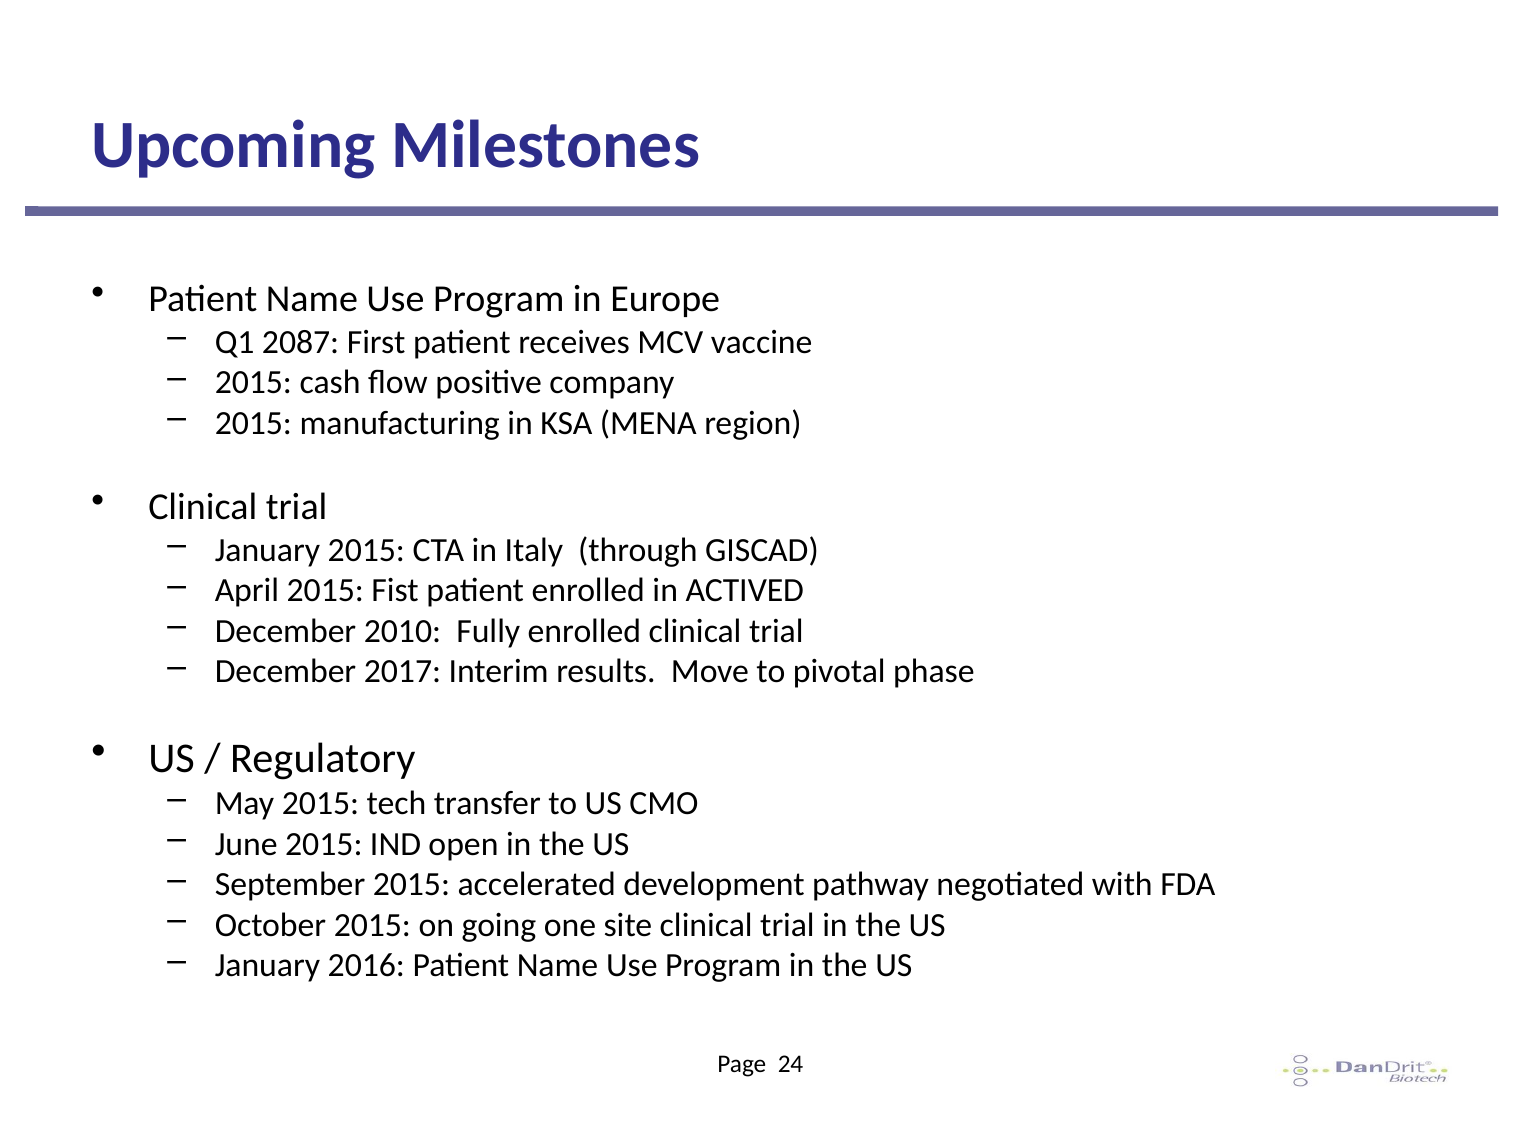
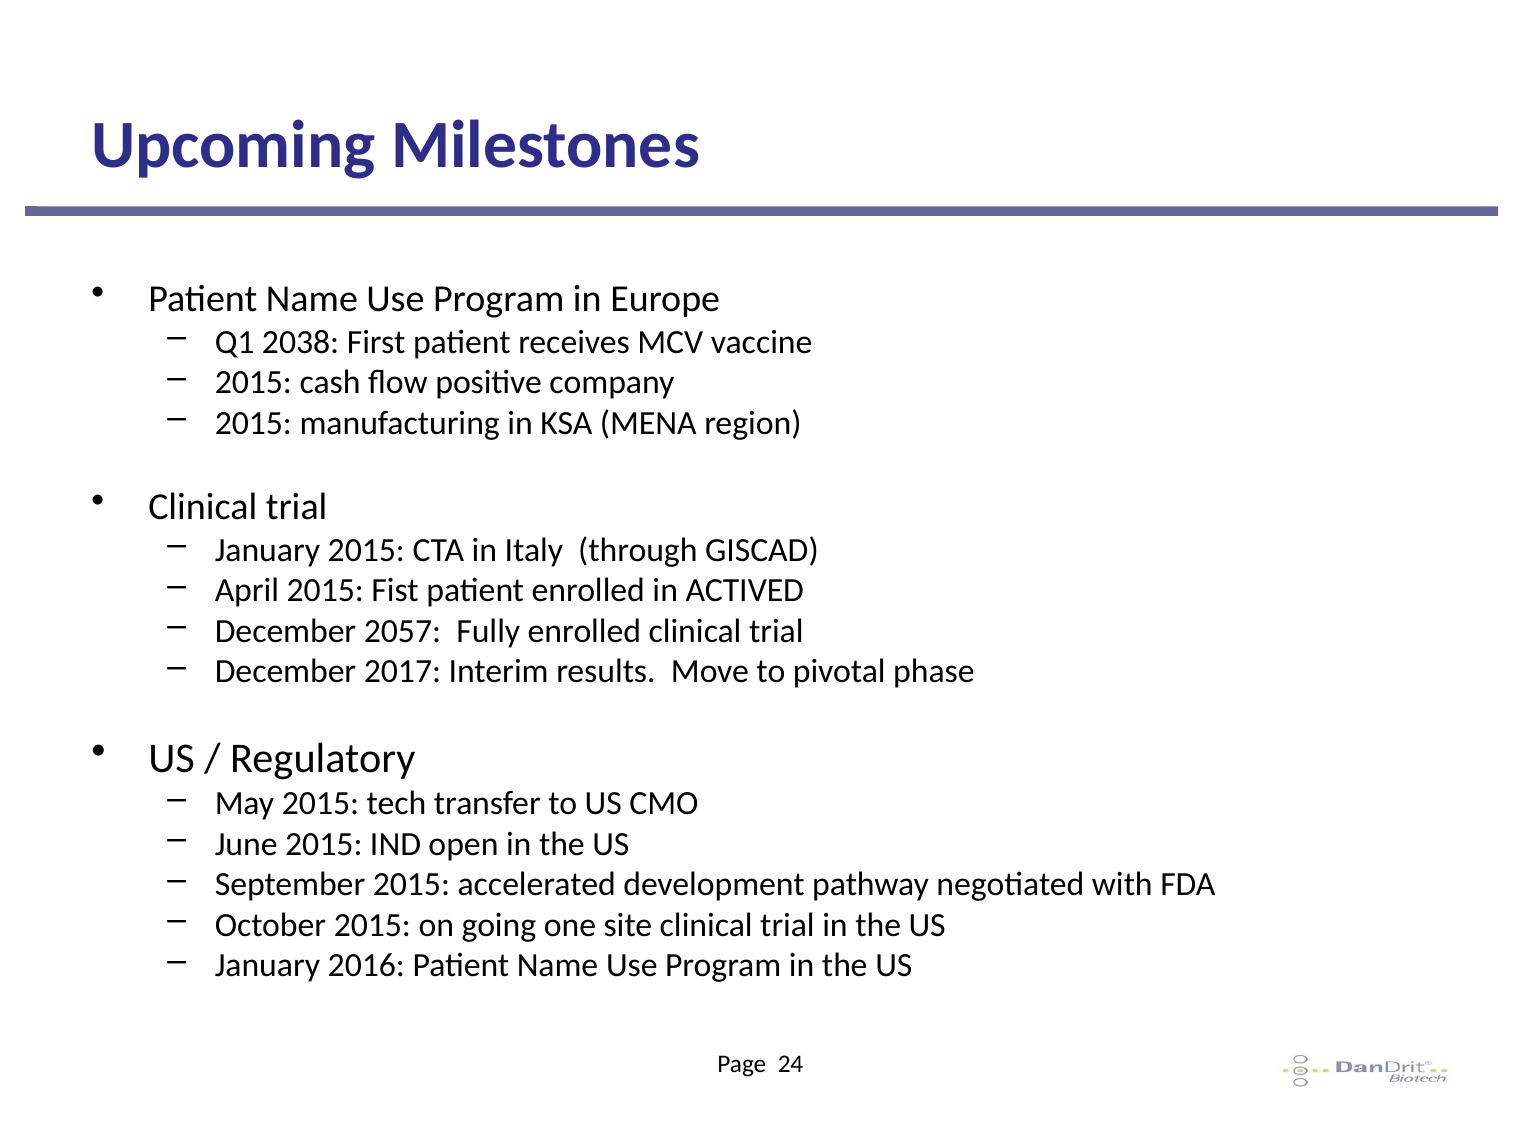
2087: 2087 -> 2038 (301, 342)
2010: 2010 -> 2057 (403, 631)
